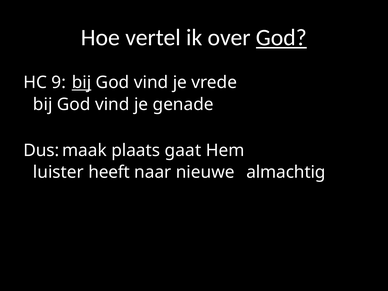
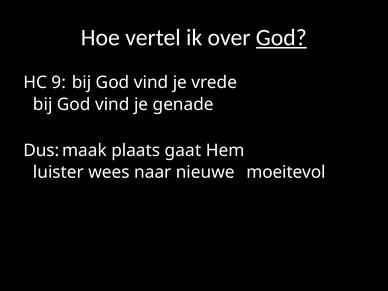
bij underline: present -> none (82, 83)
heeft: heeft -> wees (109, 172)
almachtig: almachtig -> moeitevol (286, 172)
